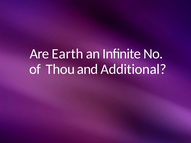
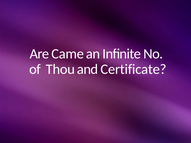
Earth: Earth -> Came (68, 54)
Additional: Additional -> Certificate (133, 69)
